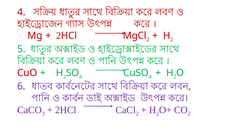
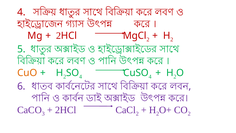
CuO colour: red -> orange (27, 73)
